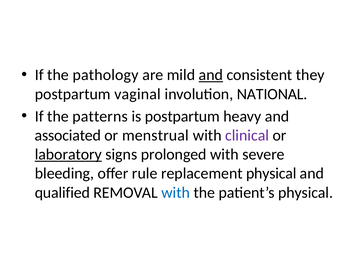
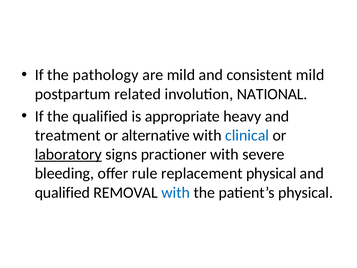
and underline: present -> none (211, 75)
consistent they: they -> mild (310, 75)
vaginal: vaginal -> related (138, 94)
the patterns: patterns -> qualified (100, 116)
is postpartum: postpartum -> appropriate (182, 116)
associated: associated -> treatment (68, 135)
menstrual: menstrual -> alternative (156, 135)
clinical colour: purple -> blue (247, 135)
prolonged: prolonged -> practioner (174, 154)
